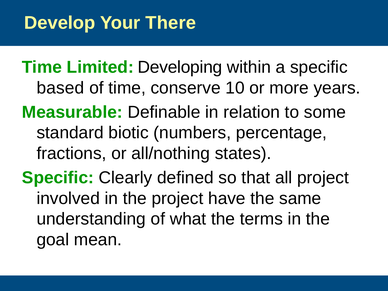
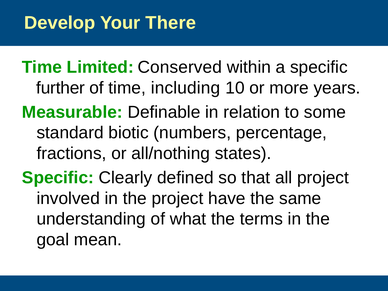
Developing: Developing -> Conserved (180, 67)
based: based -> further (61, 88)
conserve: conserve -> including (186, 88)
